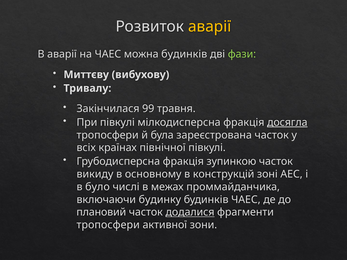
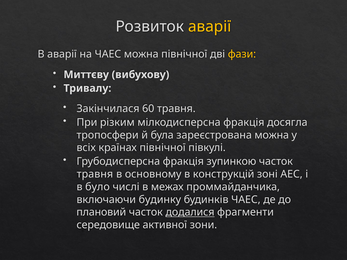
можна будинків: будинків -> північної (184, 54)
фази colour: light green -> yellow (242, 54)
99: 99 -> 60 (148, 109)
При півкулі: півкулі -> різким (117, 122)
досягла underline: present -> none (287, 122)
зареєстрована часток: часток -> можна (272, 135)
викиду: викиду -> травня (95, 174)
тропосфери: тропосфери -> середовище (108, 225)
